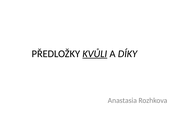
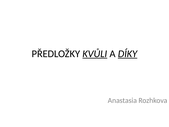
DÍKY underline: none -> present (128, 54)
